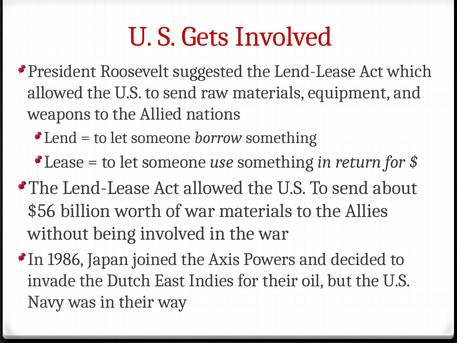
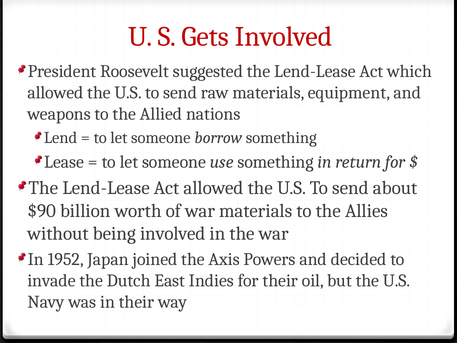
$56: $56 -> $90 (42, 211)
1986: 1986 -> 1952 (66, 259)
